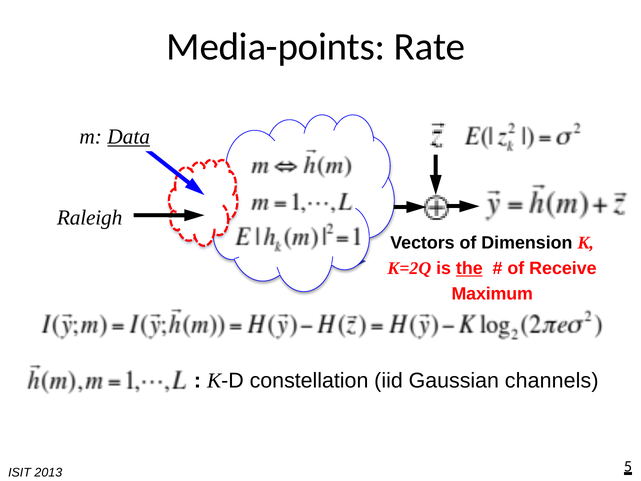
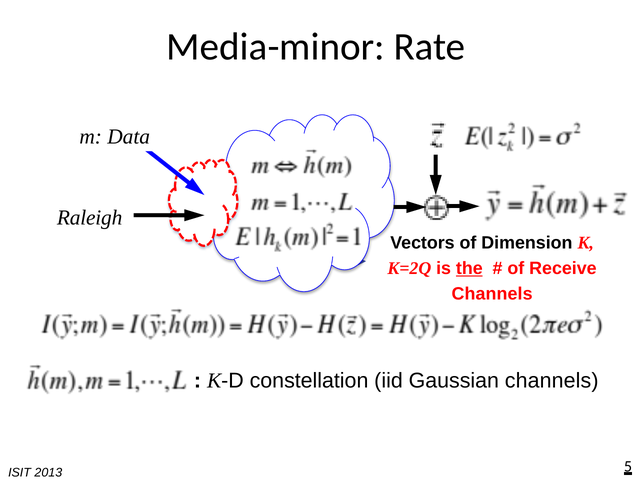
Media-points: Media-points -> Media-minor (276, 47)
Data underline: present -> none (129, 137)
Maximum: Maximum -> Channels (492, 294)
